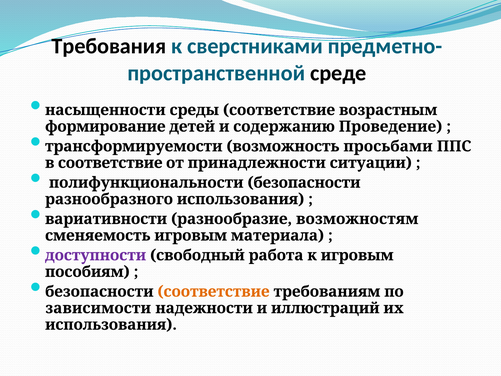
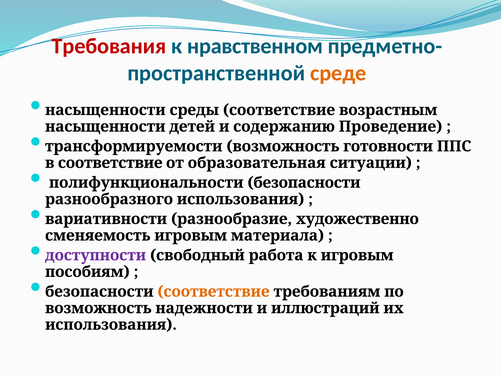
Требования colour: black -> red (109, 46)
сверстниками: сверстниками -> нравственном (255, 46)
среде colour: black -> orange (338, 73)
формирование: формирование -> насыщенности (105, 126)
просьбами: просьбами -> готовности (388, 146)
принадлежности: принадлежности -> образовательная (257, 163)
возможностям: возможностям -> художественно (357, 219)
зависимости: зависимости -> возможность (98, 308)
